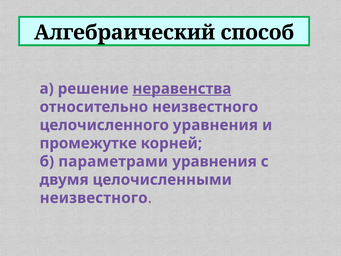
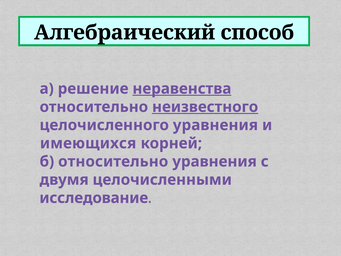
неизвестного underline: none -> present (205, 107)
промежутке: промежутке -> имеющихся (88, 143)
б параметрами: параметрами -> относительно (113, 161)
неизвестного: неизвестного -> исследование (94, 198)
